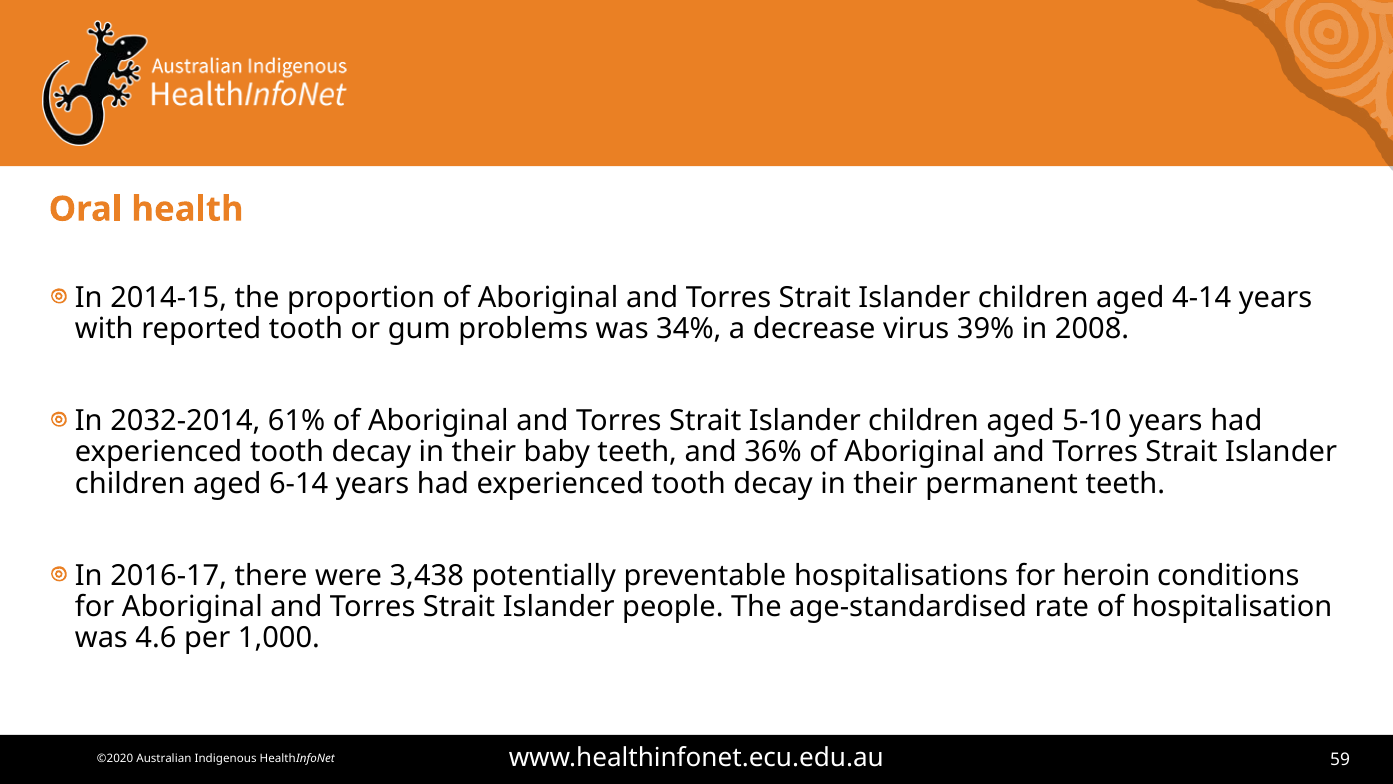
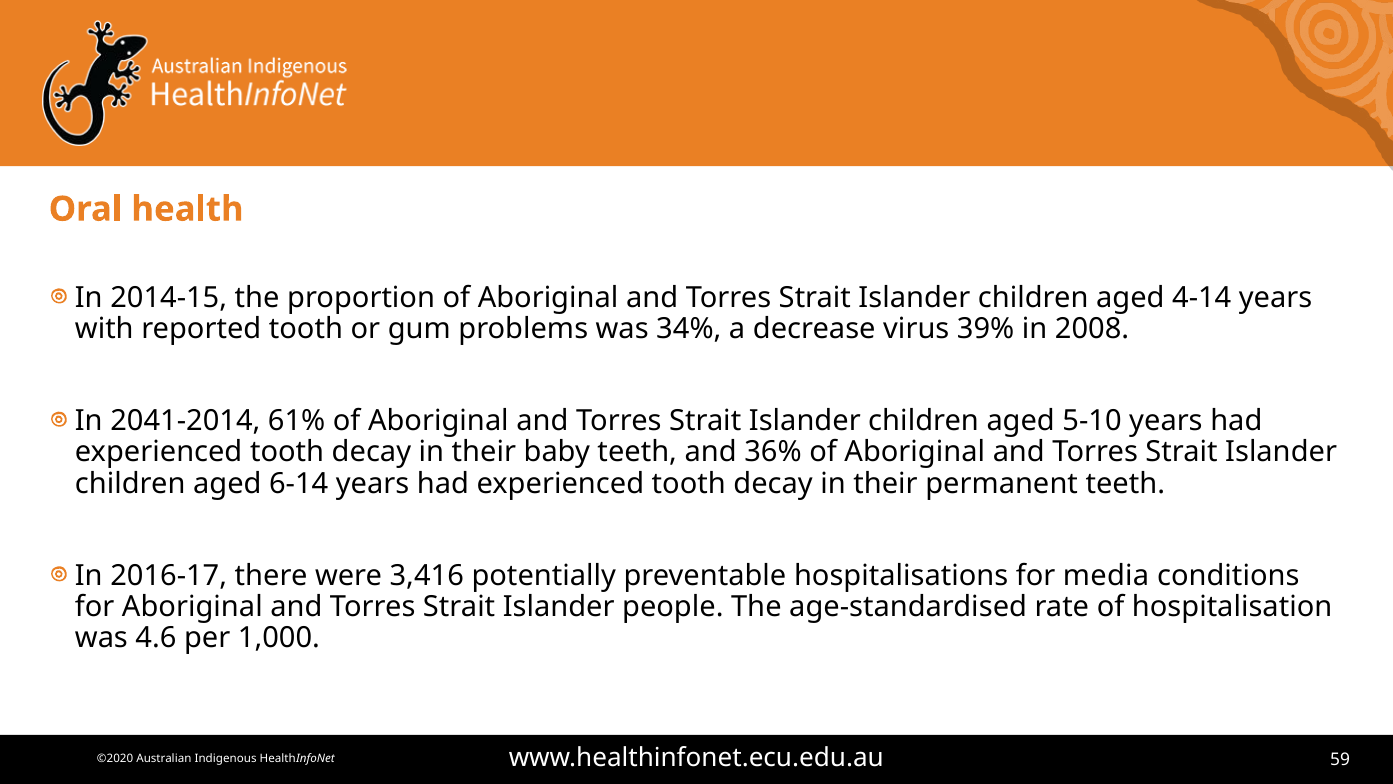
2032-2014: 2032-2014 -> 2041-2014 (185, 421)
3,438: 3,438 -> 3,416 (427, 575)
heroin: heroin -> media (1106, 575)
